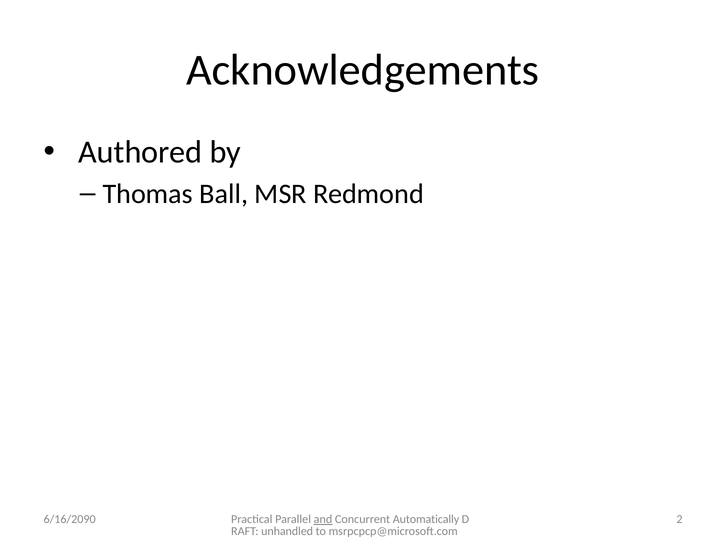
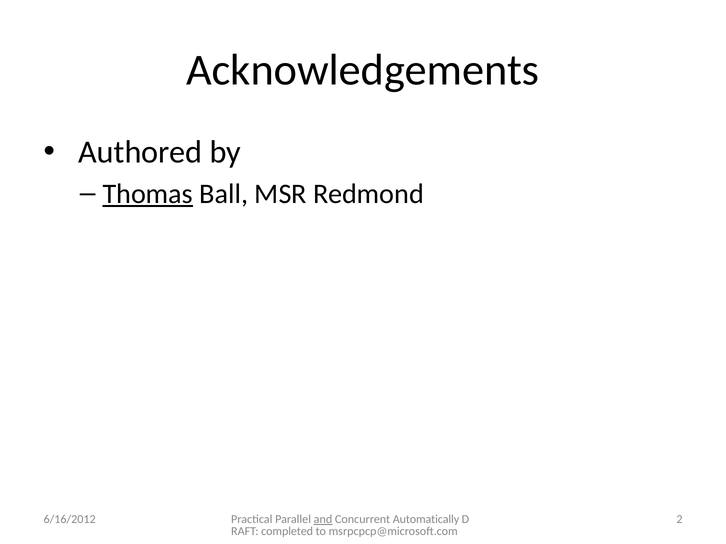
Thomas underline: none -> present (148, 194)
6/16/2090: 6/16/2090 -> 6/16/2012 (70, 520)
unhandled: unhandled -> completed (287, 532)
